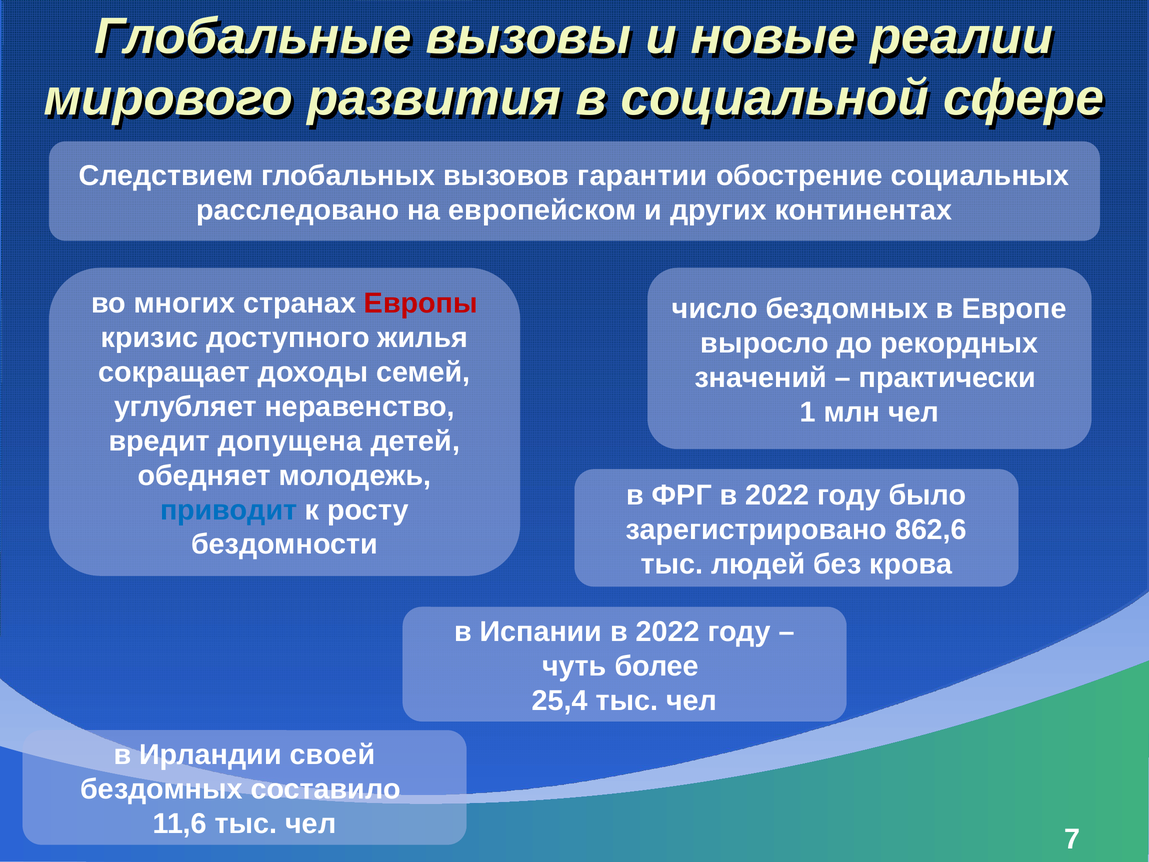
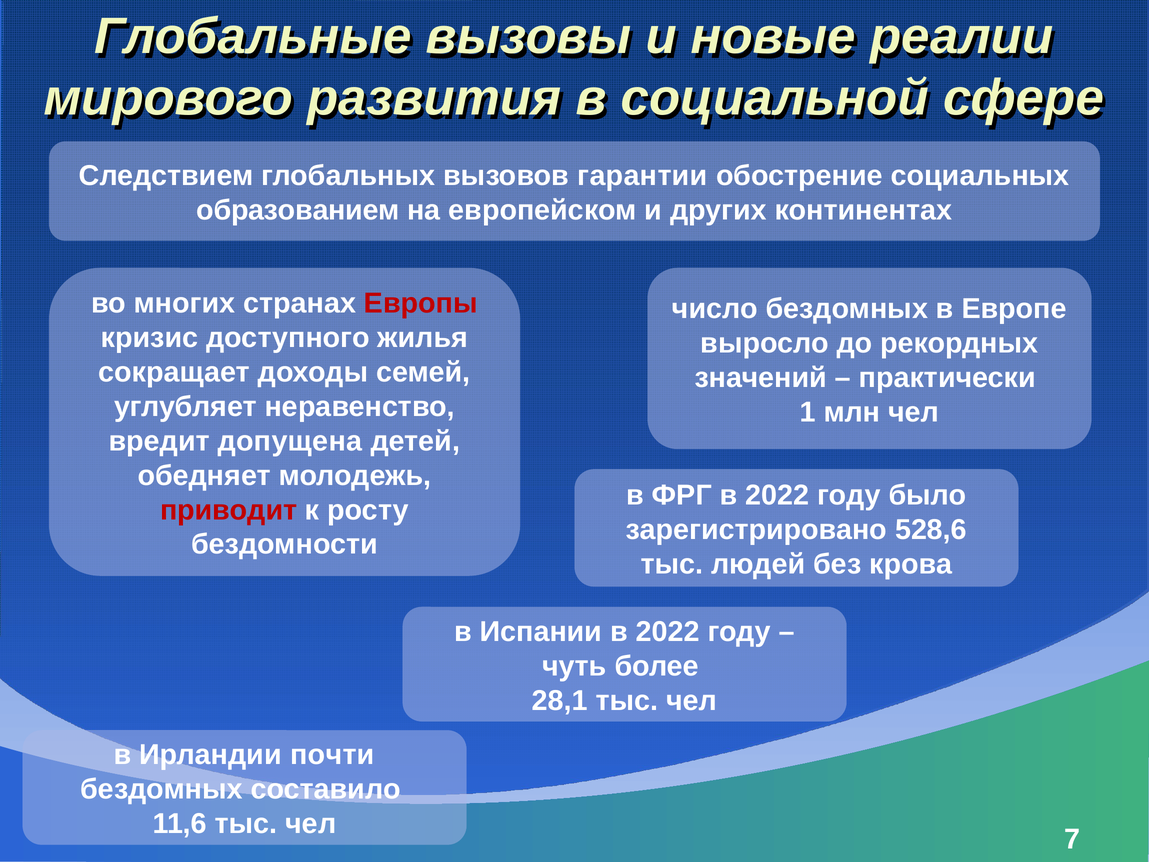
расследовано: расследовано -> образованием (298, 210)
приводит colour: blue -> red (229, 510)
862,6: 862,6 -> 528,6 (931, 530)
25,4: 25,4 -> 28,1 (560, 700)
своей: своей -> почти (332, 755)
